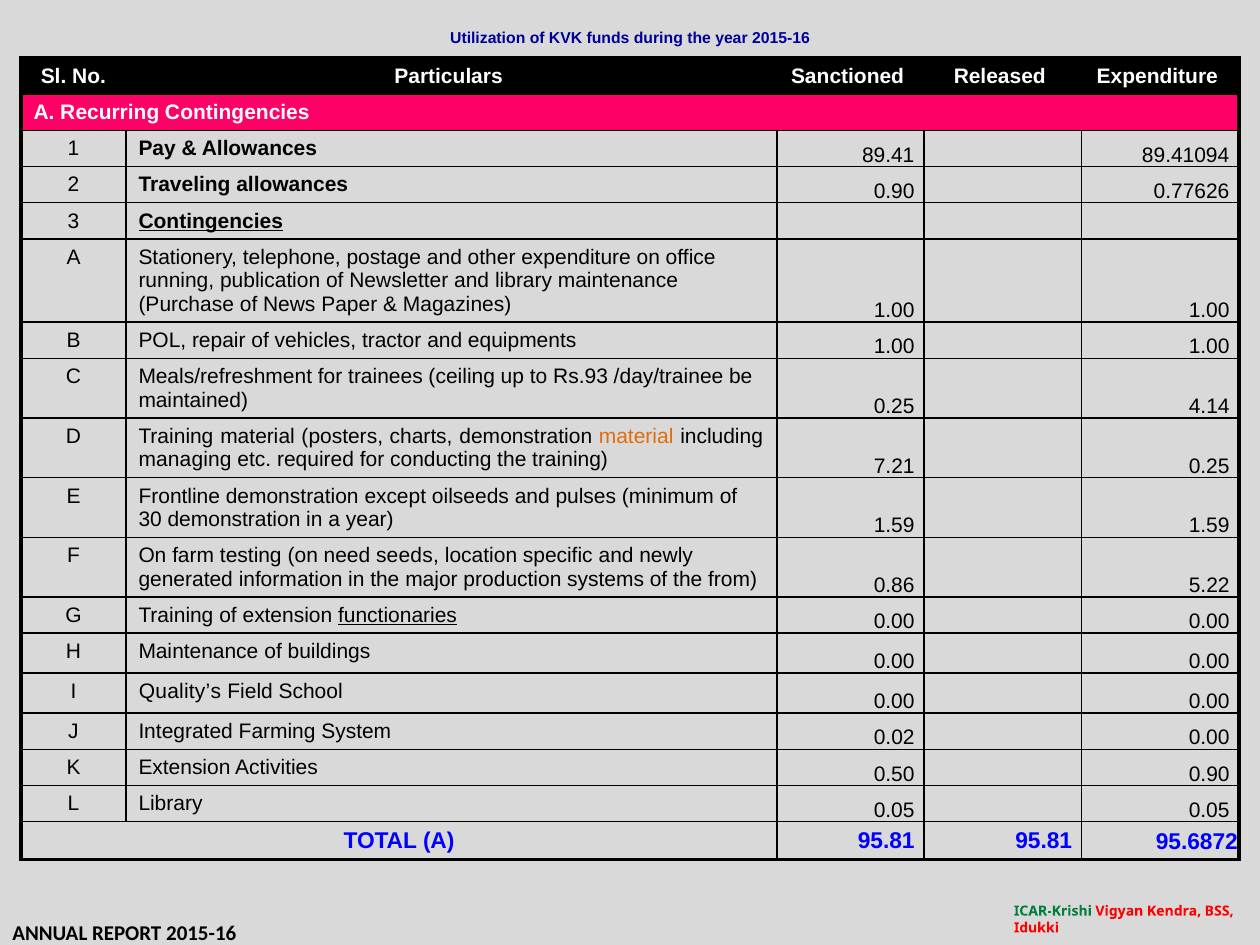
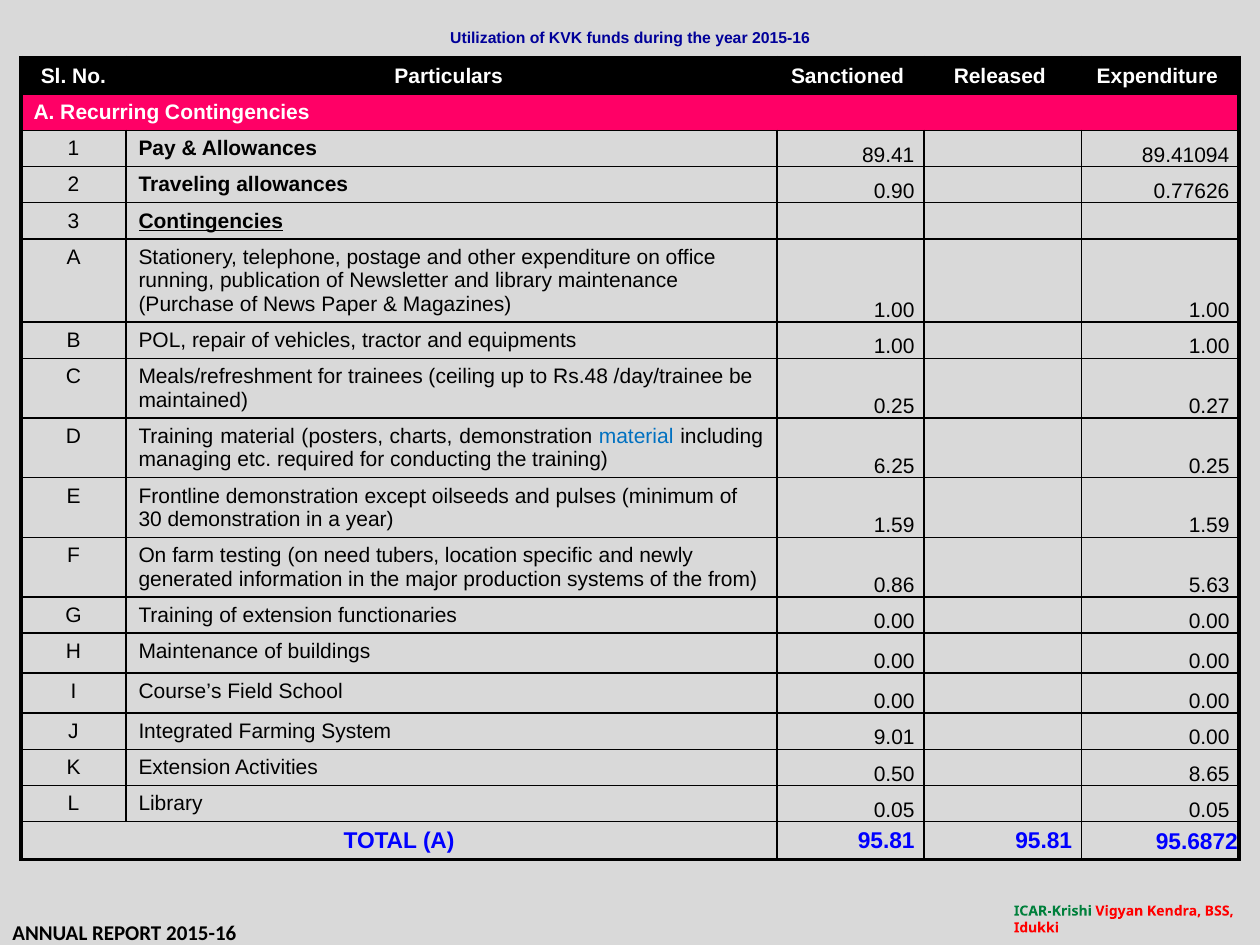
Rs.93: Rs.93 -> Rs.48 (581, 377)
4.14: 4.14 -> 0.27 (1209, 407)
material colour: orange -> blue (636, 436)
7.21: 7.21 -> 6.25 (894, 466)
seeds: seeds -> tubers (408, 556)
5.22: 5.22 -> 5.63 (1209, 586)
functionaries underline: present -> none (398, 615)
Quality’s: Quality’s -> Course’s (180, 692)
0.02: 0.02 -> 9.01 (894, 738)
0.50 0.90: 0.90 -> 8.65 (1209, 774)
